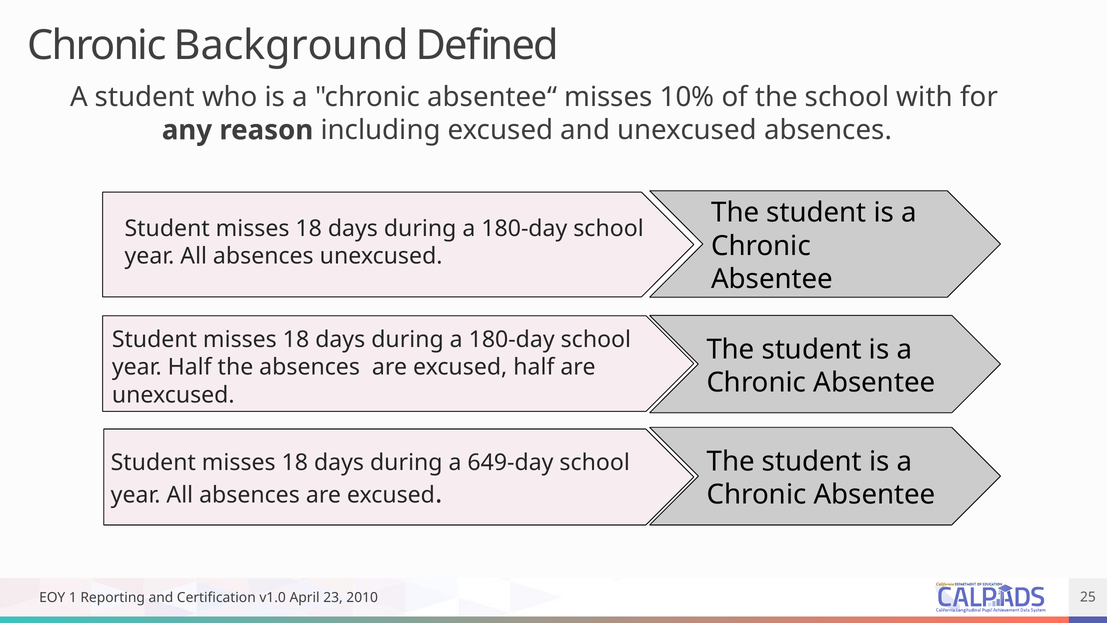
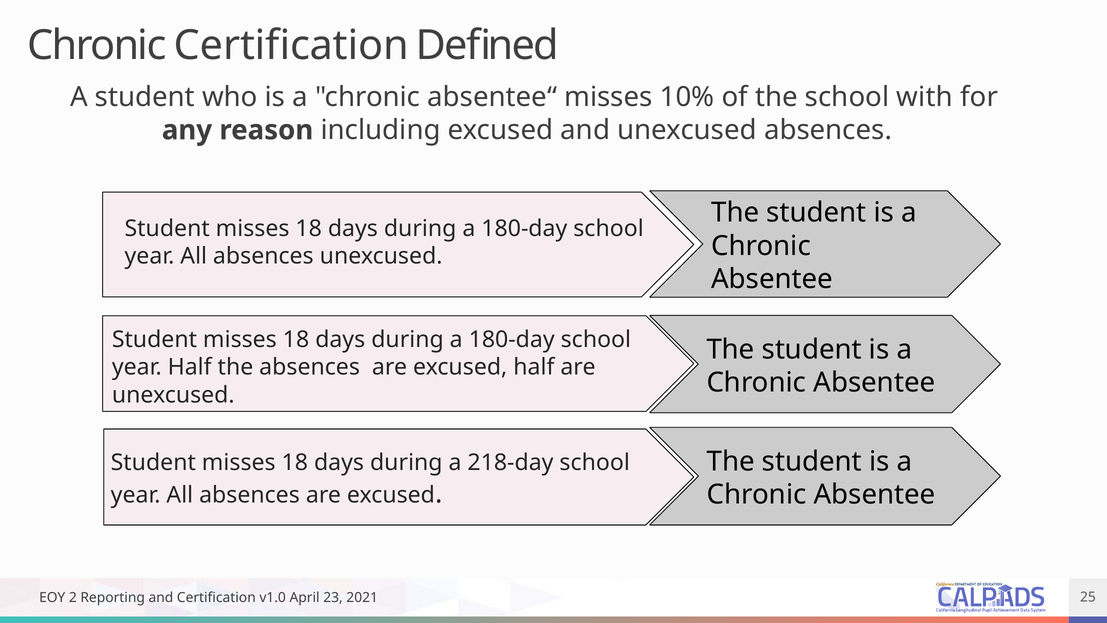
Chronic Background: Background -> Certification (291, 45)
649-day: 649-day -> 218-day (510, 462)
1: 1 -> 2 (73, 598)
2010: 2010 -> 2021 (362, 598)
